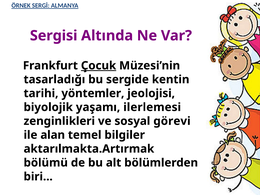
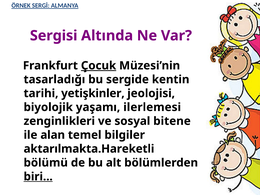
yöntemler: yöntemler -> yetişkinler (93, 93)
görevi: görevi -> bitene (172, 121)
aktarılmakta.Artırmak: aktarılmakta.Artırmak -> aktarılmakta.Hareketli (89, 149)
biri underline: none -> present (38, 177)
